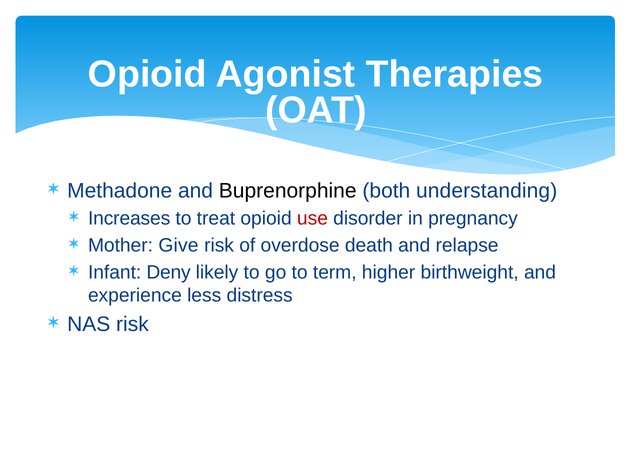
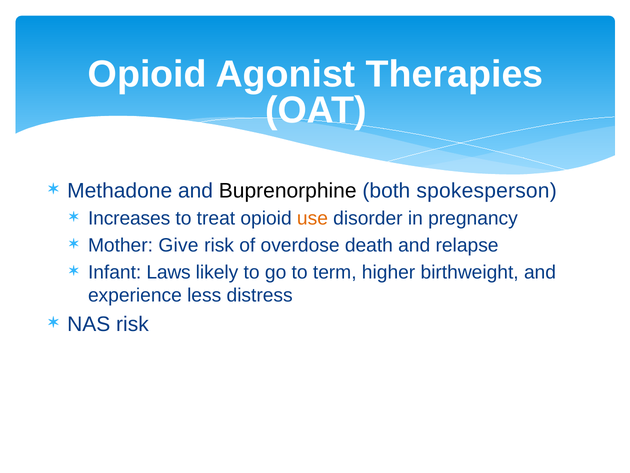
understanding: understanding -> spokesperson (487, 190)
use colour: red -> orange (312, 218)
Deny: Deny -> Laws (169, 272)
